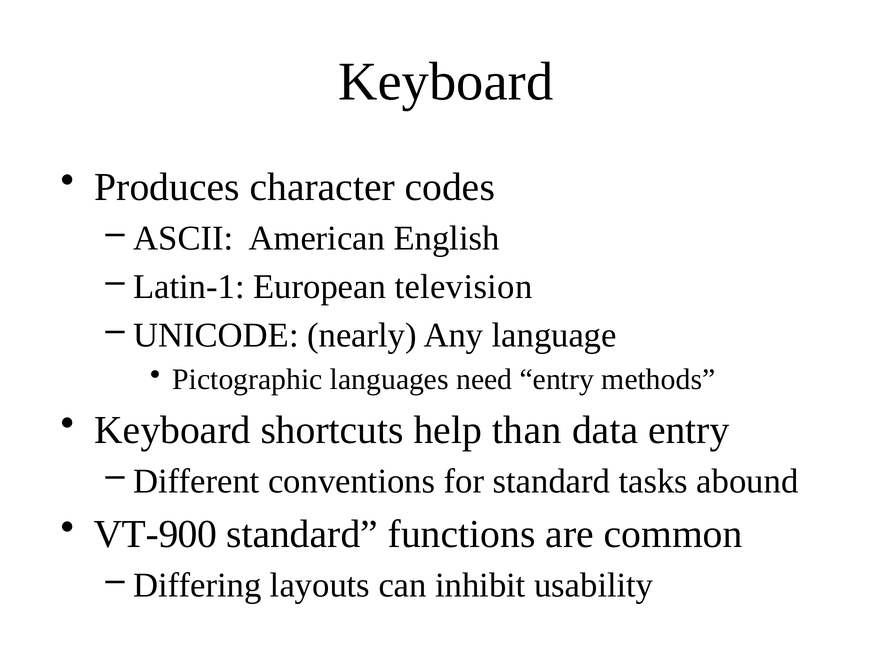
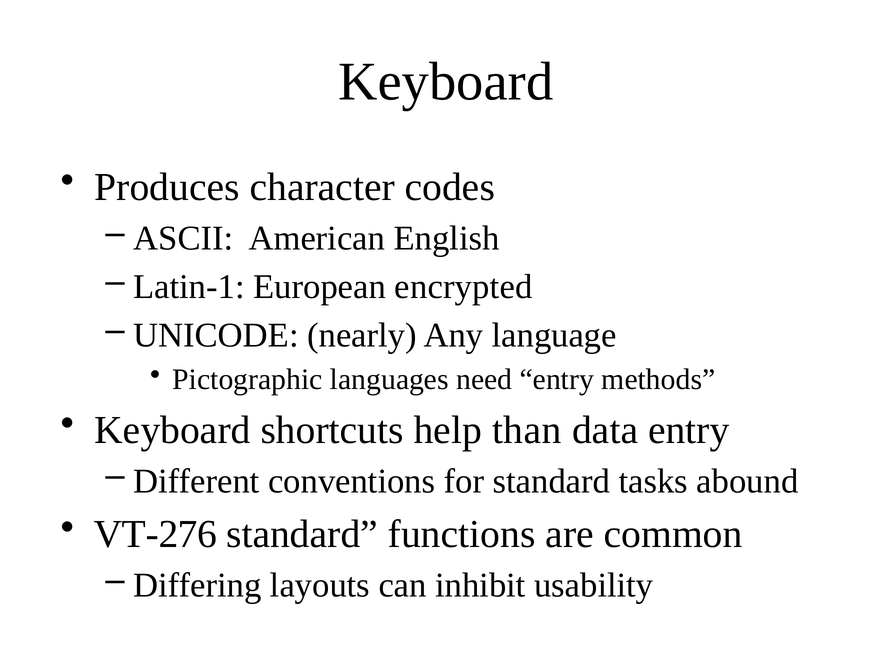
television: television -> encrypted (464, 287)
VT-900: VT-900 -> VT-276 (155, 534)
